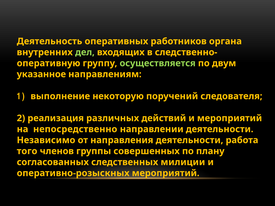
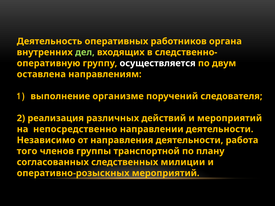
осуществляется colour: light green -> white (158, 63)
указанное: указанное -> оставлена (41, 74)
некоторую: некоторую -> организме (118, 96)
совершенных: совершенных -> транспортной (147, 151)
